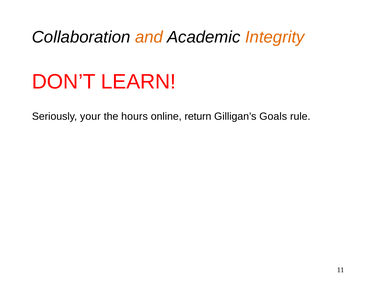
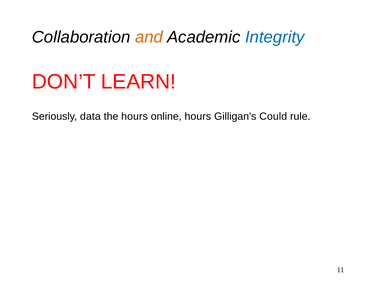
Integrity colour: orange -> blue (275, 37)
your: your -> data (90, 116)
online return: return -> hours (198, 116)
Goals: Goals -> Could (273, 116)
